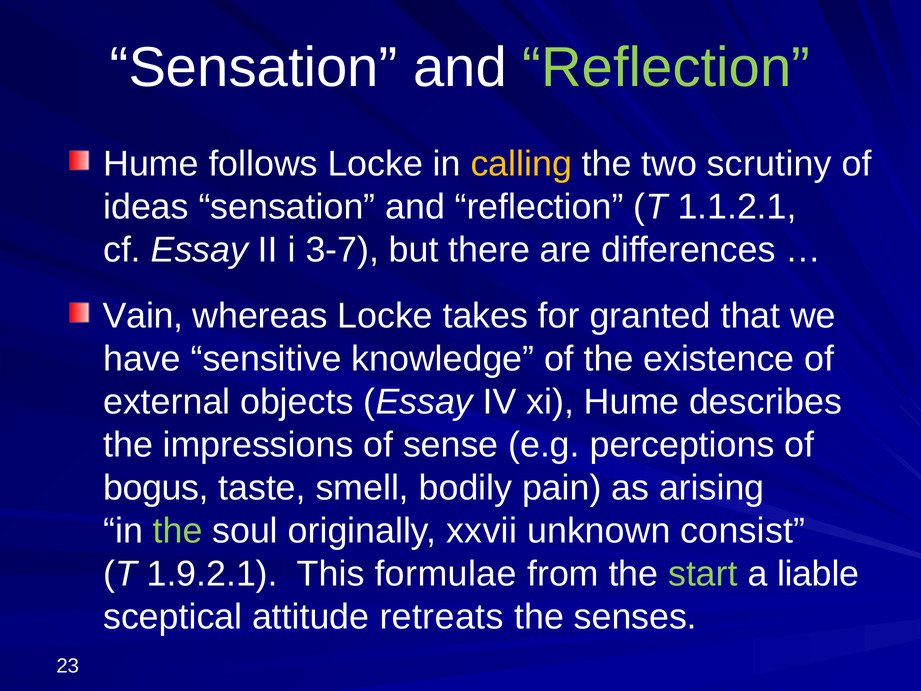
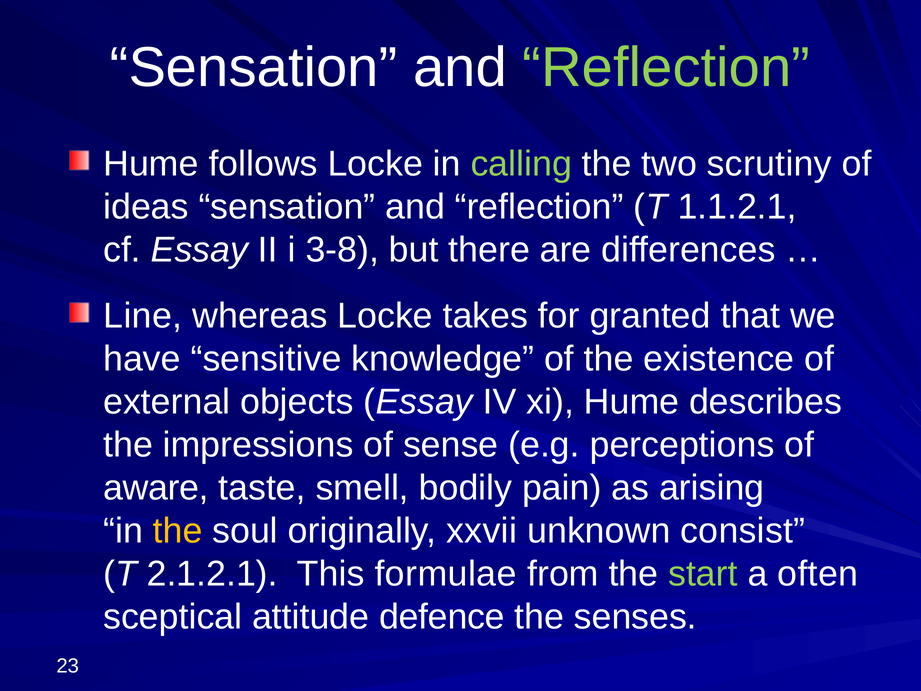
calling colour: yellow -> light green (521, 164)
3-7: 3-7 -> 3-8 (342, 250)
Vain: Vain -> Line (143, 316)
bogus: bogus -> aware (156, 488)
the colour: light green -> yellow (178, 531)
1.9.2.1: 1.9.2.1 -> 2.1.2.1 (212, 574)
liable: liable -> often (818, 574)
retreats: retreats -> defence (442, 617)
